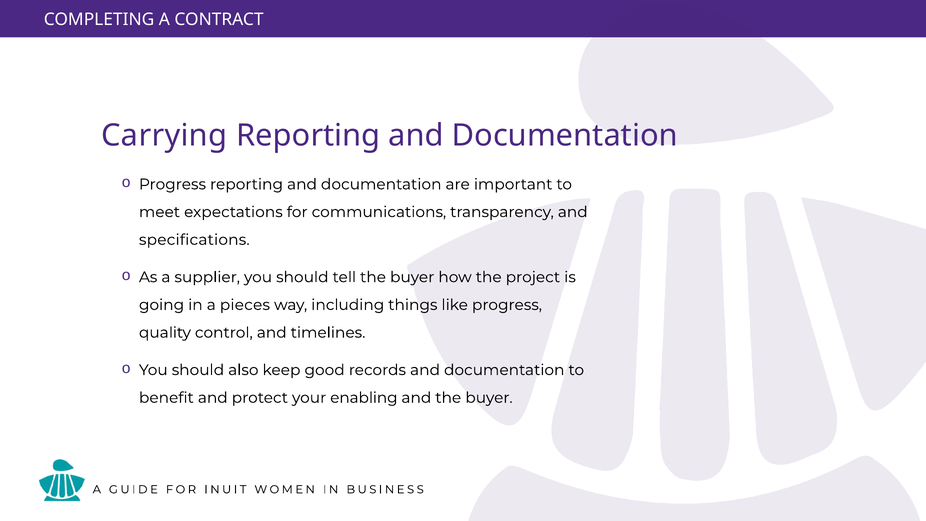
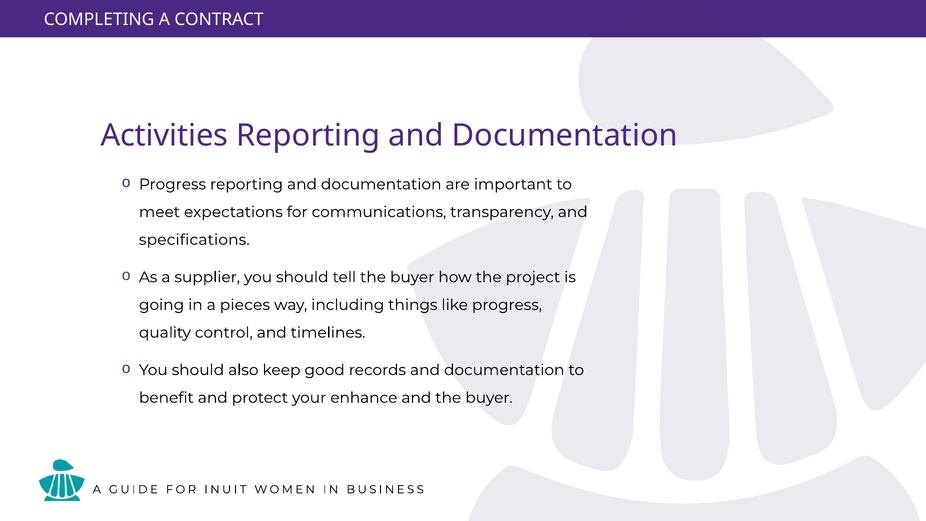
Carrying: Carrying -> Activities (164, 135)
enabling: enabling -> enhance (364, 398)
